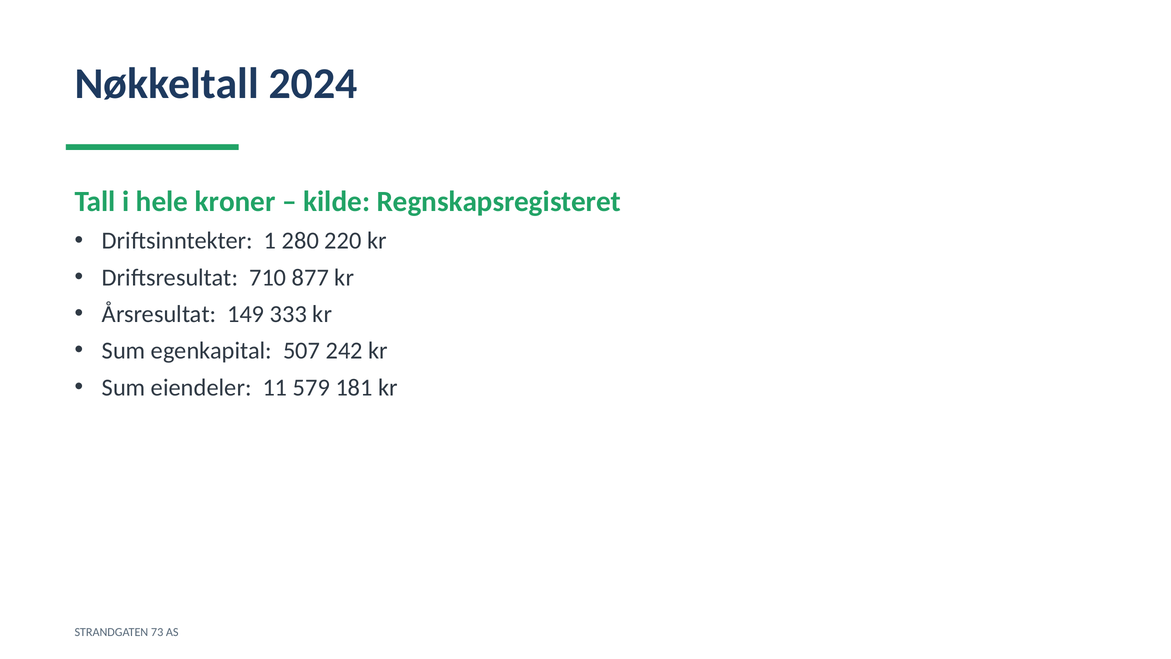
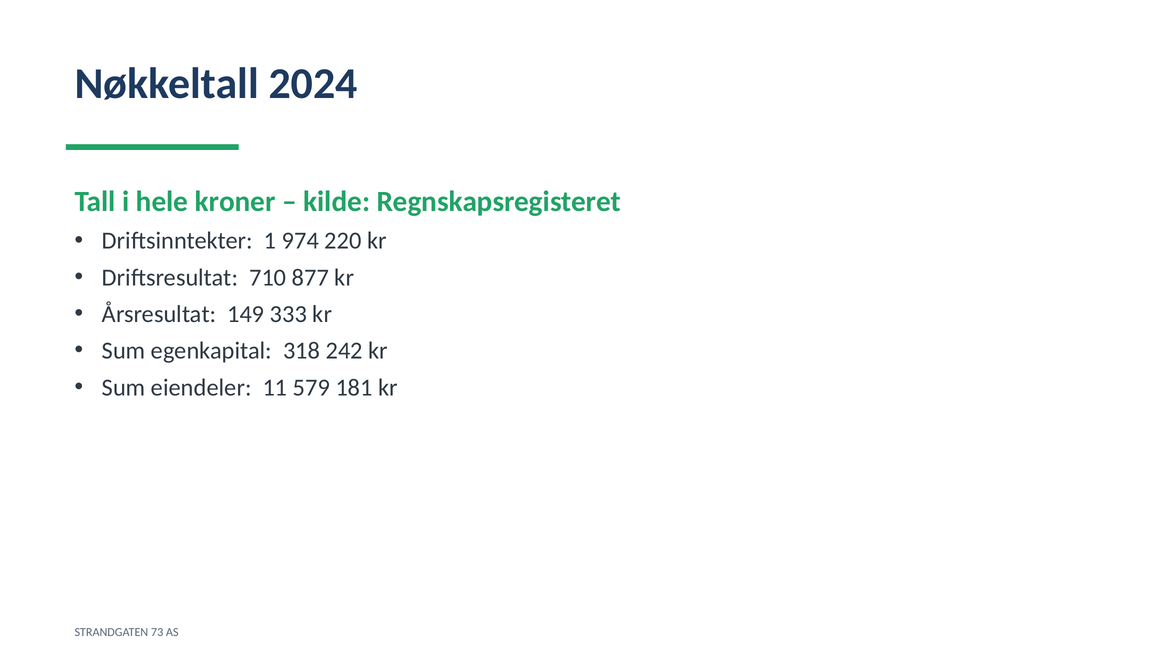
280: 280 -> 974 (300, 241)
507: 507 -> 318 (302, 351)
